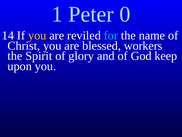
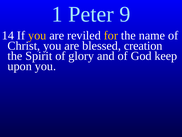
0: 0 -> 9 (125, 14)
for colour: light blue -> yellow (111, 35)
workers: workers -> creation (143, 46)
